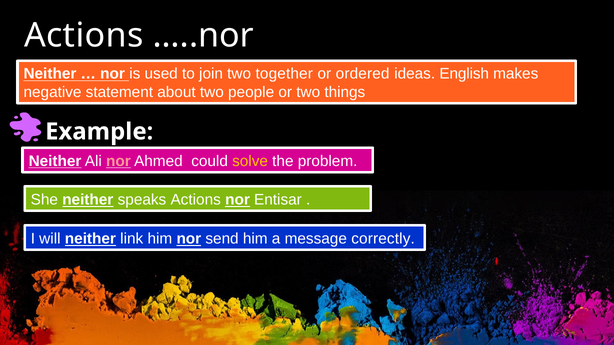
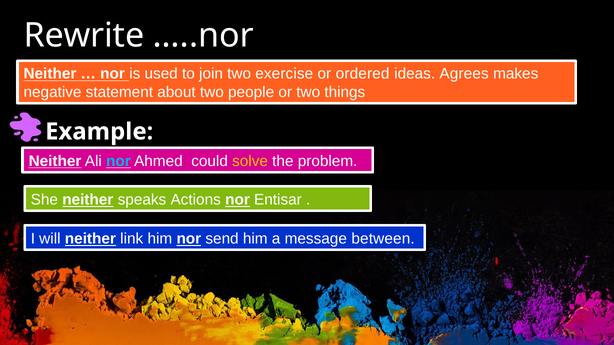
Actions: Actions -> Rewrite (84, 36)
together: together -> exercise (284, 74)
English: English -> Agrees (464, 74)
nor colour: pink -> light blue (118, 161)
correctly: correctly -> between (383, 239)
